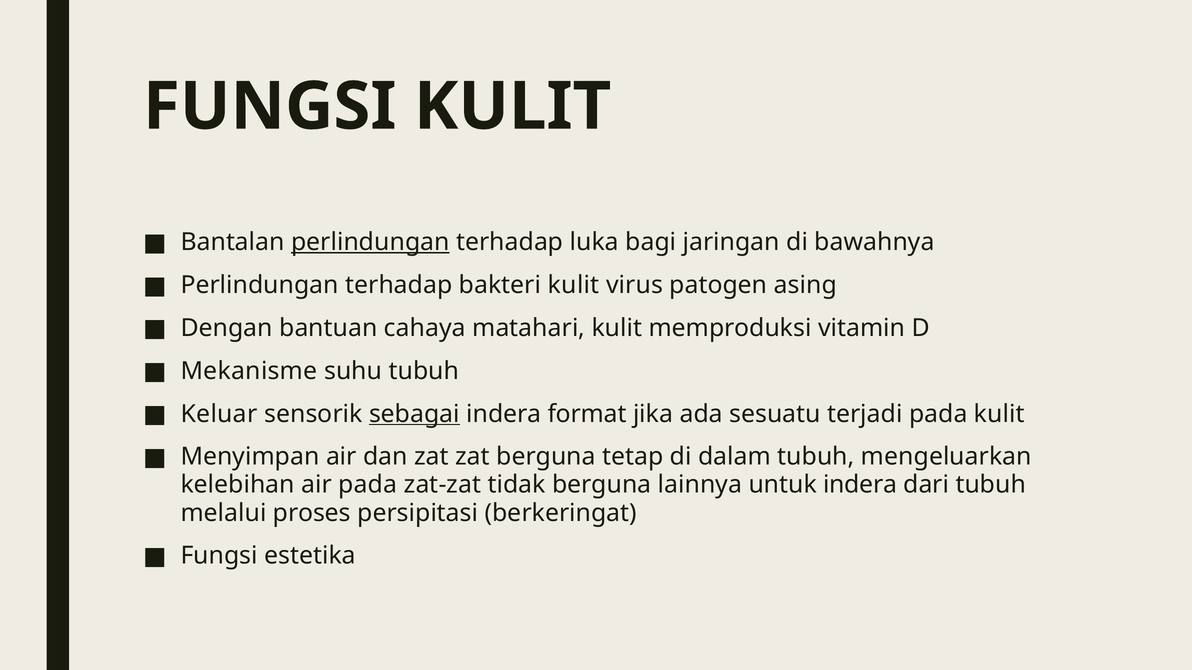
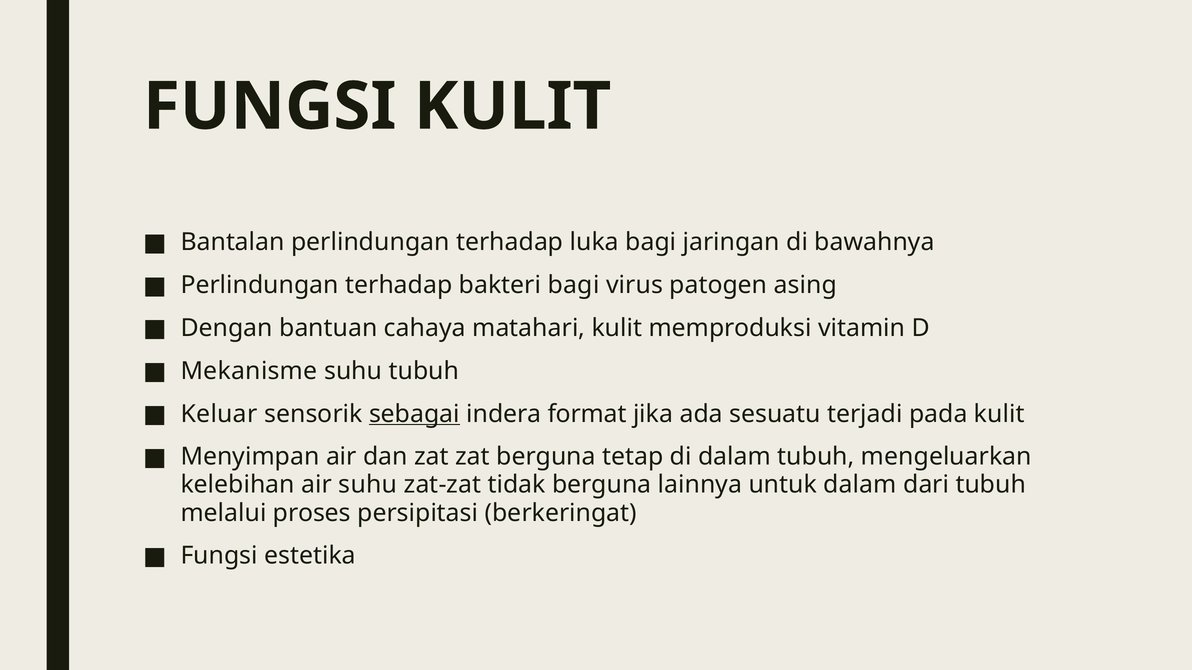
perlindungan underline: present -> none (370, 242)
bakteri kulit: kulit -> bagi (574, 285)
air pada: pada -> suhu (368, 485)
untuk indera: indera -> dalam (860, 485)
